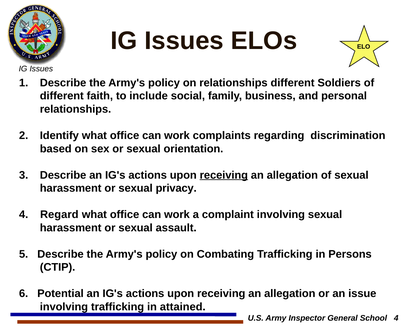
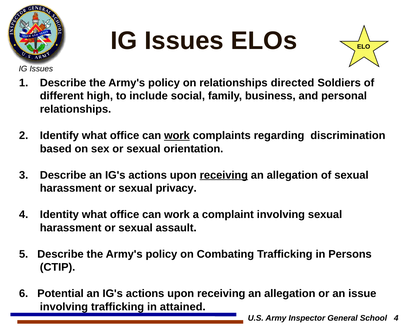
relationships different: different -> directed (293, 83)
faith: faith -> high (100, 96)
work underline: none -> present (177, 136)
Regard: Regard -> Identity (59, 215)
